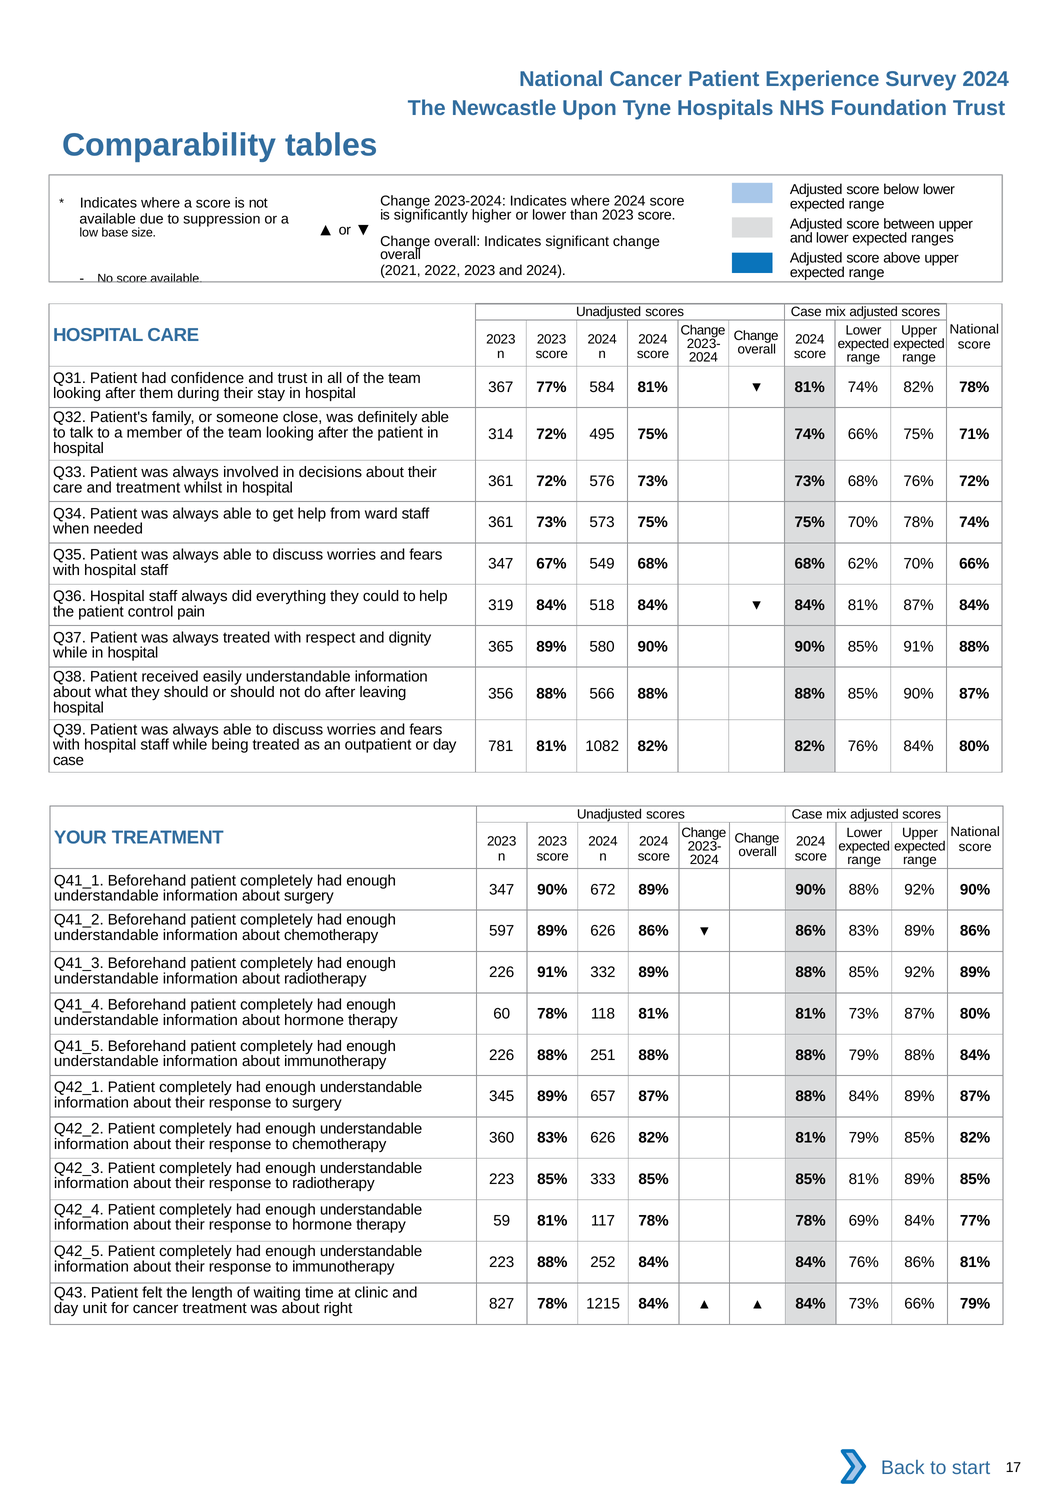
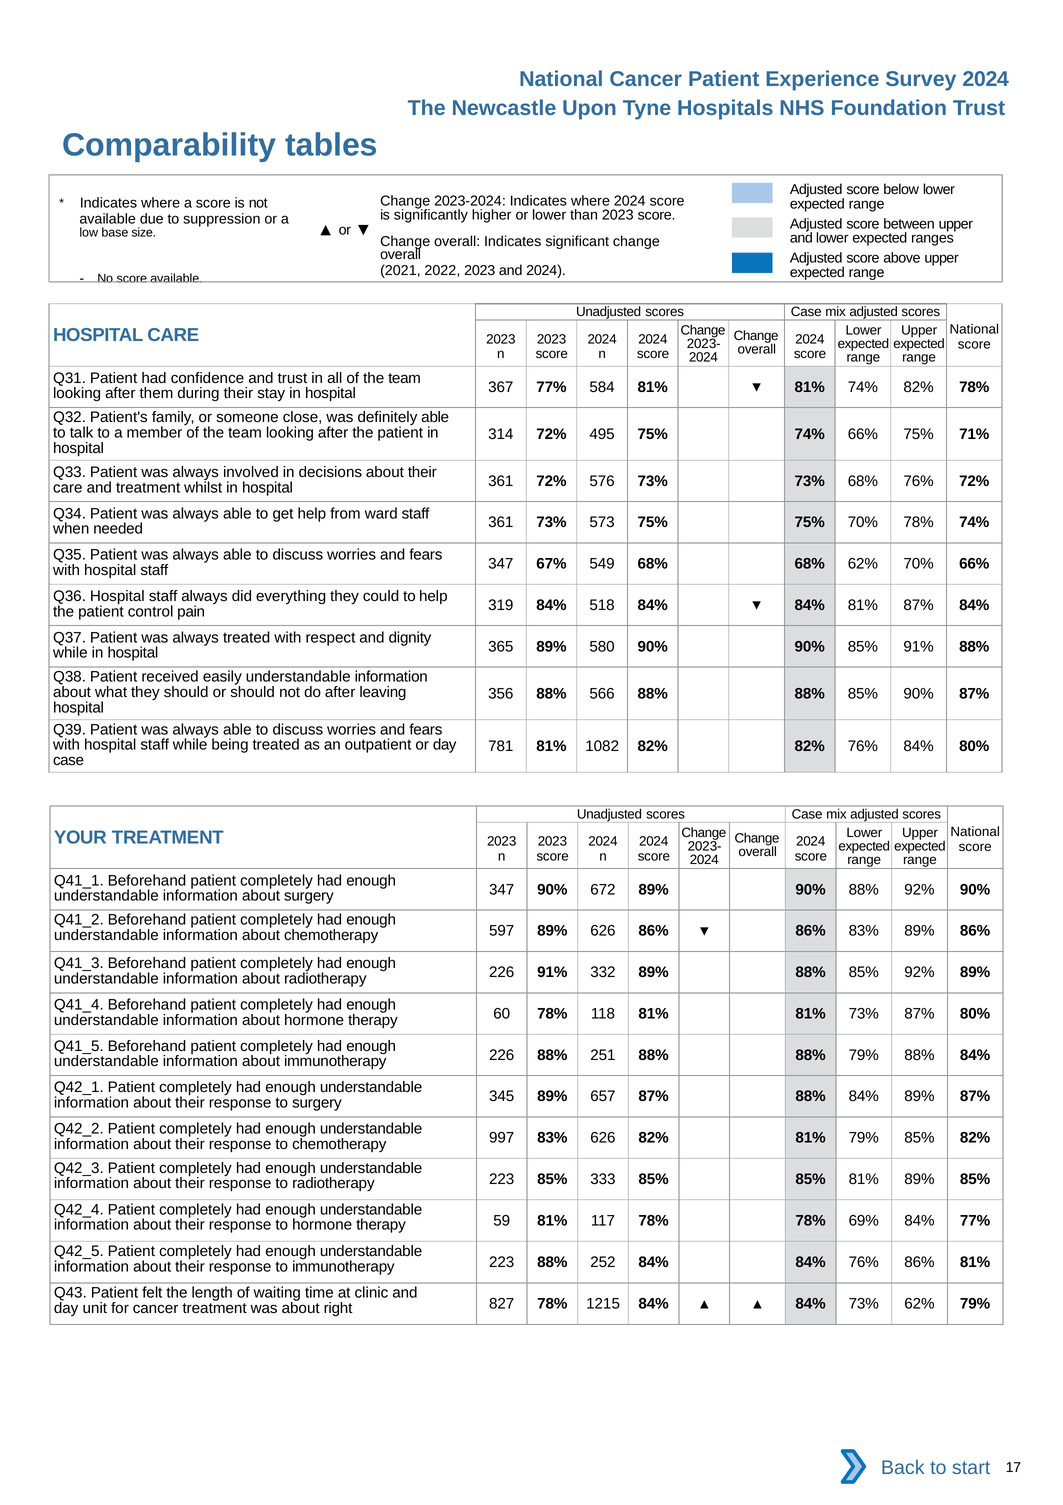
360: 360 -> 997 (502, 1137)
73% 66%: 66% -> 62% (919, 1303)
